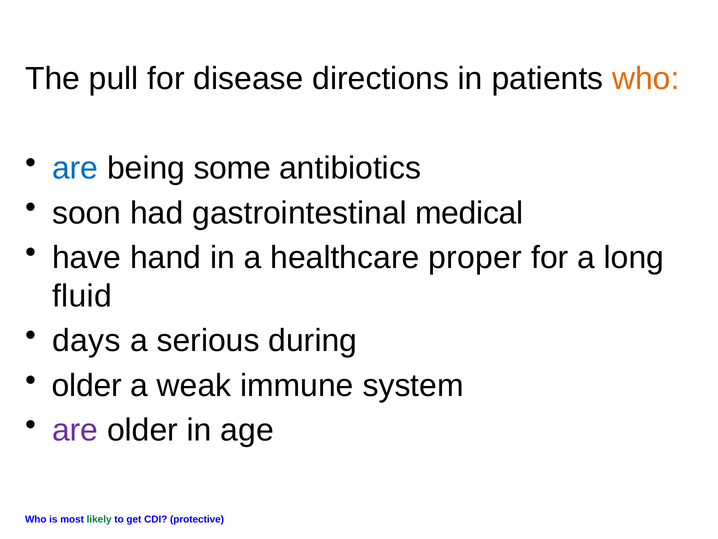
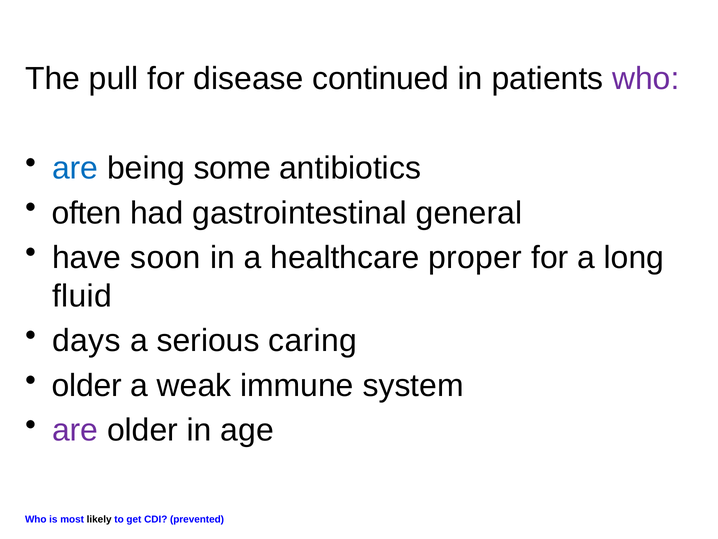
directions: directions -> continued (381, 79)
who colour: orange -> purple (646, 79)
soon: soon -> often (87, 213)
medical: medical -> general (469, 213)
hand: hand -> soon (165, 258)
during: during -> caring (313, 341)
likely colour: green -> black (99, 519)
protective: protective -> prevented (197, 519)
